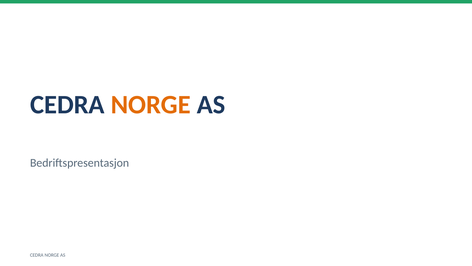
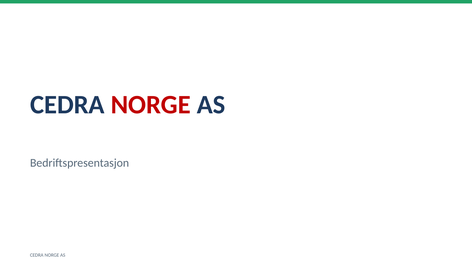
NORGE colour: orange -> red (151, 105)
